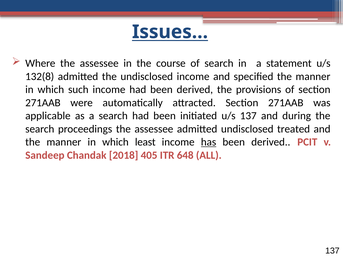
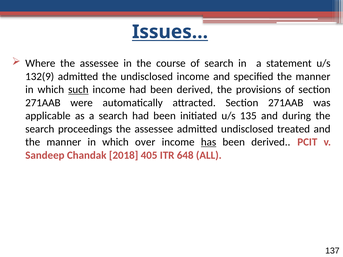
132(8: 132(8 -> 132(9 (40, 76)
such underline: none -> present (78, 90)
u/s 137: 137 -> 135 (248, 116)
least: least -> over (145, 142)
